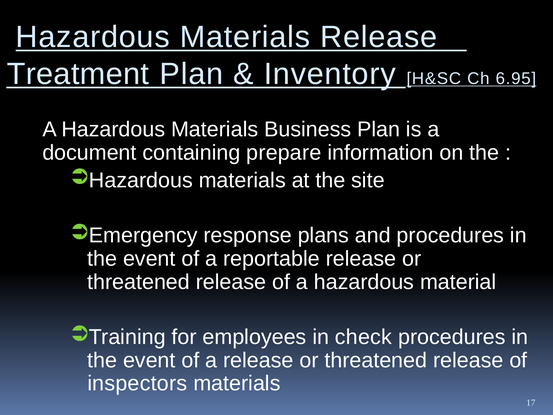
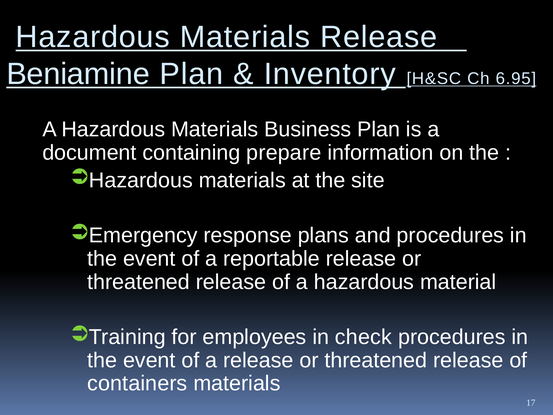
Treatment: Treatment -> Beniamine (78, 74)
inspectors: inspectors -> containers (137, 383)
